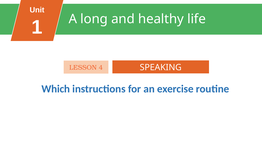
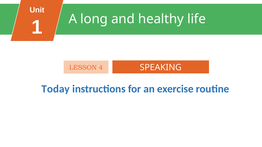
Which: Which -> Today (56, 89)
